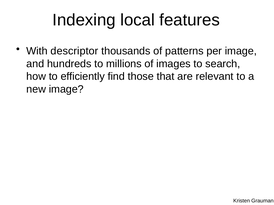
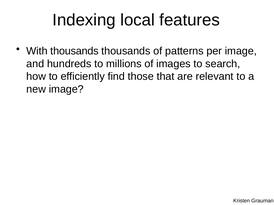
With descriptor: descriptor -> thousands (75, 51)
